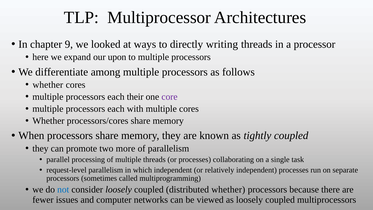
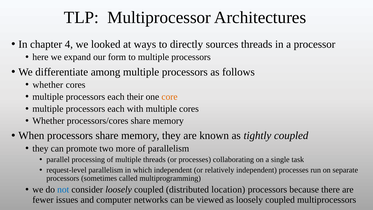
9: 9 -> 4 (69, 44)
writing: writing -> sources (222, 44)
upon: upon -> form (117, 57)
core colour: purple -> orange (170, 97)
distributed whether: whether -> location (228, 189)
